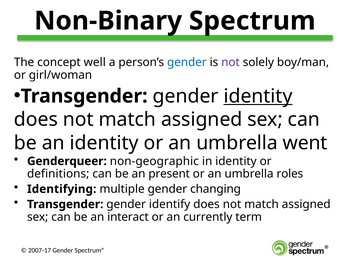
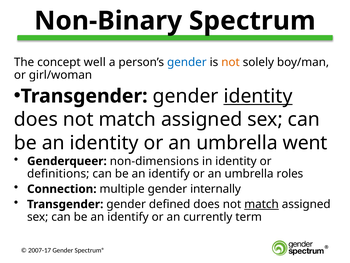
not colour: purple -> orange (231, 62)
non-geographic: non-geographic -> non-dimensions (154, 161)
present: present -> identify (169, 173)
Identifying: Identifying -> Connection (62, 189)
changing: changing -> internally (216, 189)
identify: identify -> defined (170, 204)
match underline: none -> present (262, 204)
interact: interact -> identify (128, 217)
